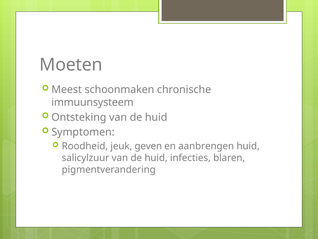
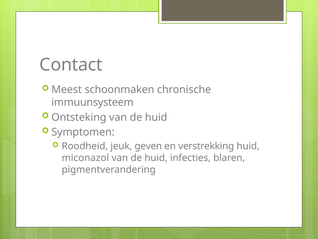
Moeten: Moeten -> Contact (71, 65)
aanbrengen: aanbrengen -> verstrekking (206, 146)
salicylzuur: salicylzuur -> miconazol (85, 158)
